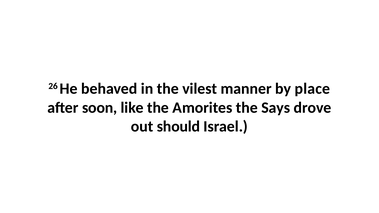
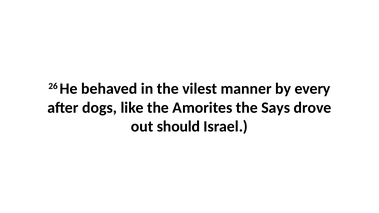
place: place -> every (313, 89)
soon: soon -> dogs (100, 108)
